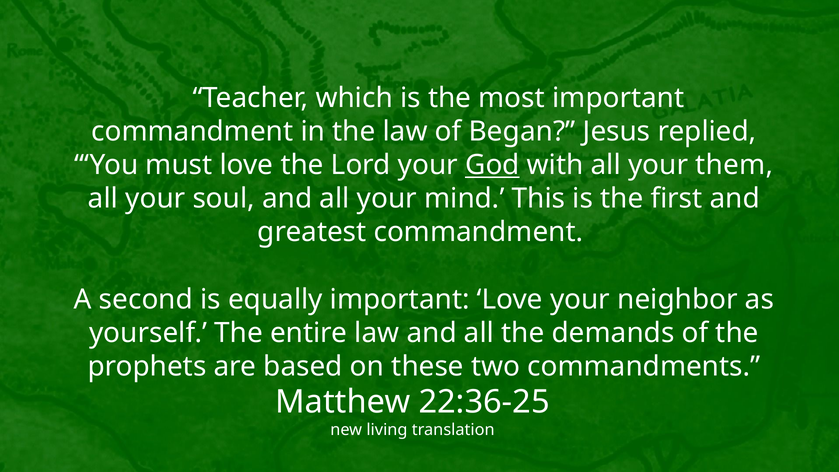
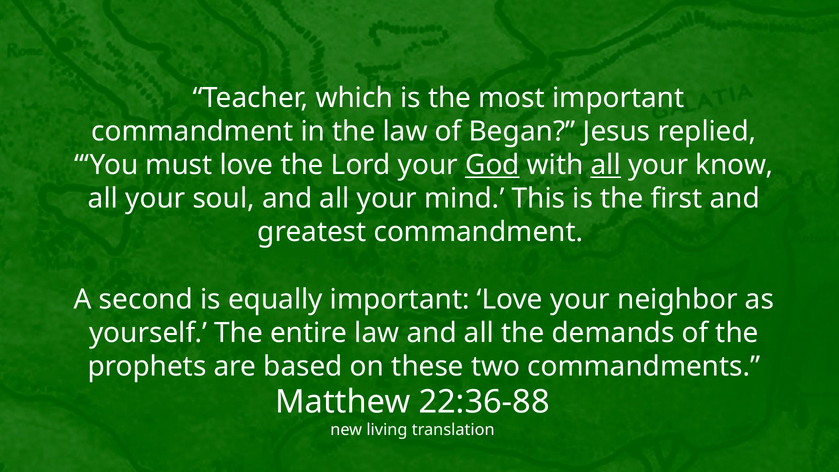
all underline: none -> present (606, 165)
them: them -> know (734, 165)
22:36-25: 22:36-25 -> 22:36-88 (484, 402)
